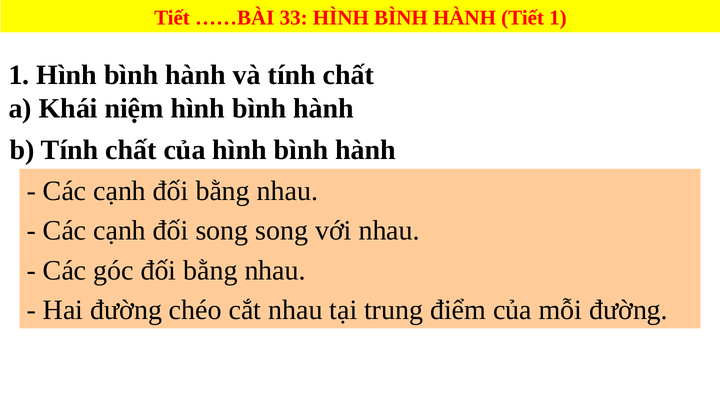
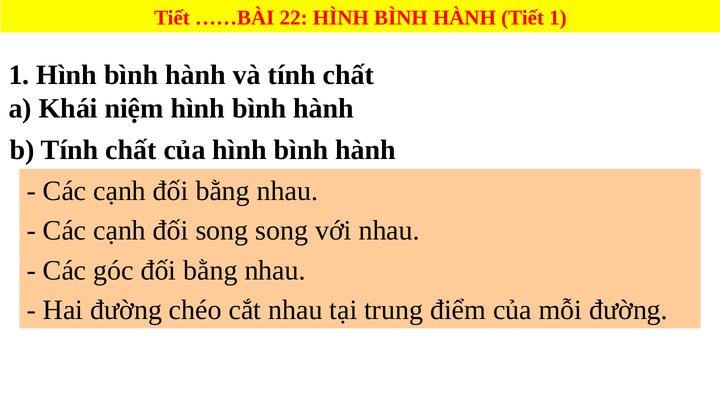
33: 33 -> 22 (294, 18)
